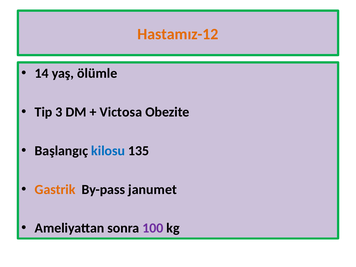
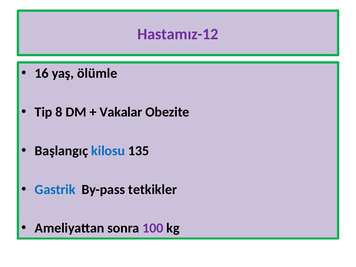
Hastamız-12 colour: orange -> purple (178, 34)
14: 14 -> 16 (42, 73)
3: 3 -> 8 (59, 112)
Victosa: Victosa -> Vakalar (121, 112)
Gastrik colour: orange -> blue (55, 189)
janumet: janumet -> tetkikler (153, 189)
